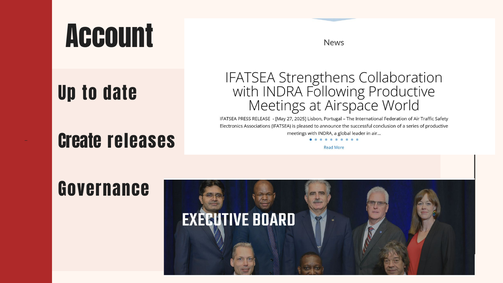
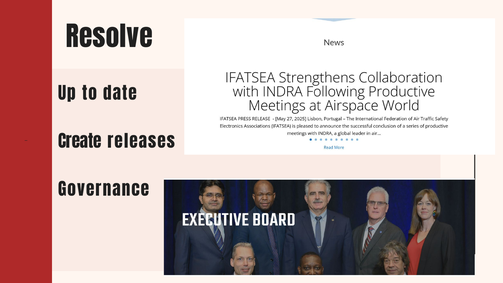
Account: Account -> Resolve (109, 38)
